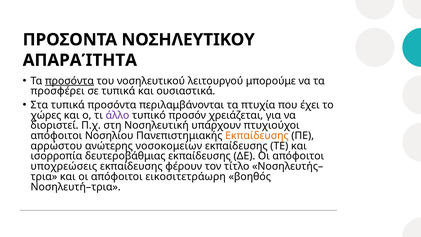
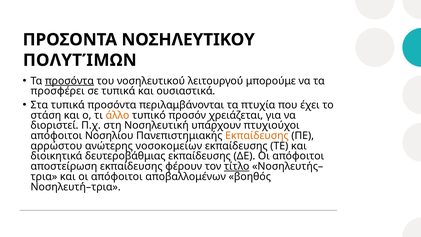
ΑΠΑΡΑΊΤΗΤΑ: ΑΠΑΡΑΊΤΗΤΑ -> ΠΟΛΥΤΊΜΩΝ (80, 60)
χώρες: χώρες -> στάση (46, 115)
άλλο colour: purple -> orange (117, 115)
ισορροπία: ισορροπία -> διοικητικά (56, 156)
υποχρεώσεις: υποχρεώσεις -> αποστείρωση (64, 166)
τίτλο underline: none -> present (237, 166)
εικοσιτετράωρη: εικοσιτετράωρη -> αποβαλλομένων (186, 177)
